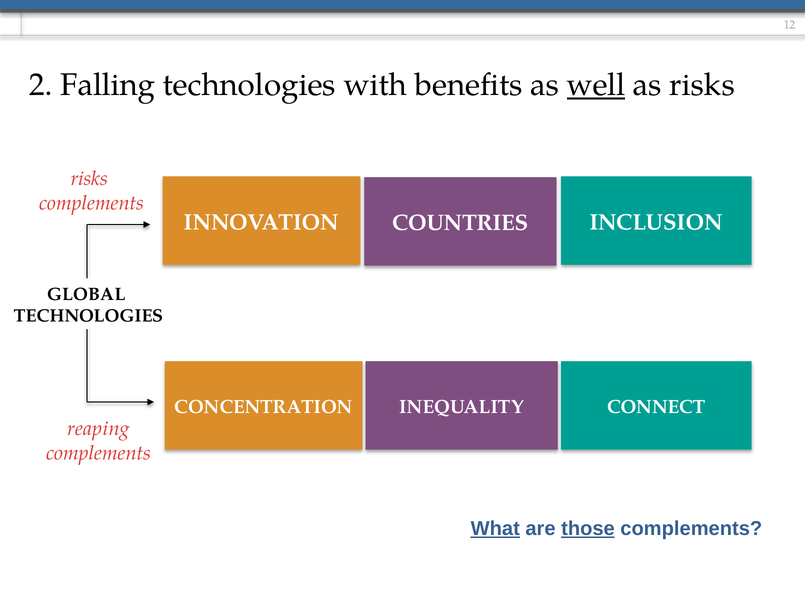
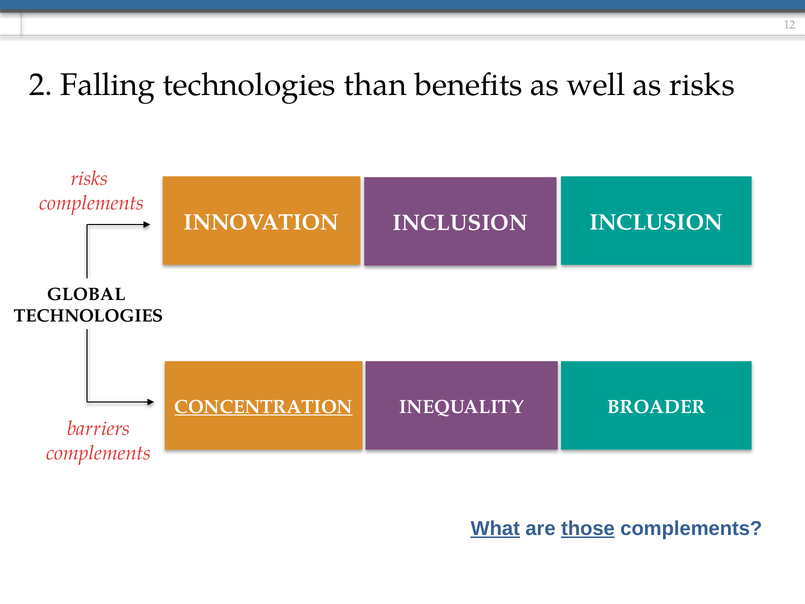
with: with -> than (375, 85)
well underline: present -> none (596, 85)
INNOVATION COUNTRIES: COUNTRIES -> INCLUSION (460, 223)
CONCENTRATION underline: none -> present (264, 407)
CONNECT: CONNECT -> BROADER (656, 407)
reaping: reaping -> barriers (99, 429)
